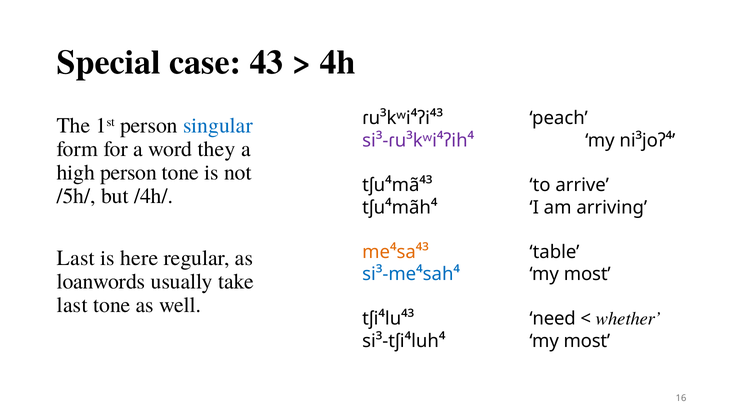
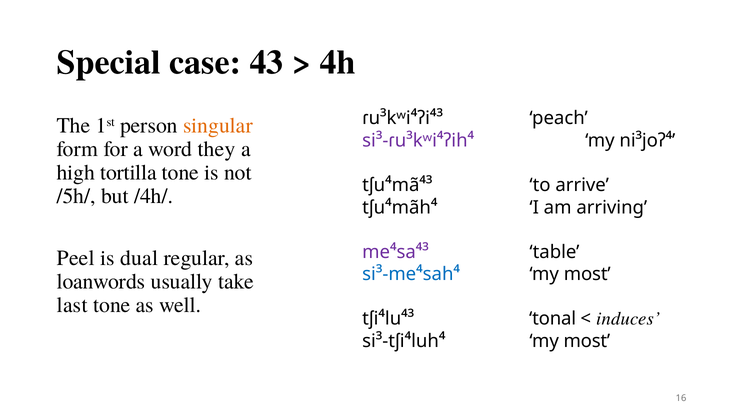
singular colour: blue -> orange (218, 126)
high person: person -> tortilla (129, 172)
me⁴sa⁴³ colour: orange -> purple (396, 252)
Last: Last -> Peel (76, 258)
here: here -> dual (139, 258)
need: need -> tonal (553, 319)
whether: whether -> induces (628, 319)
